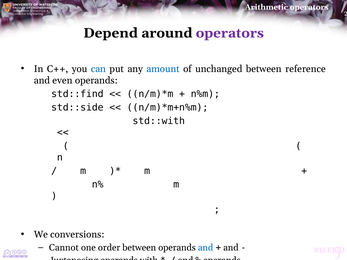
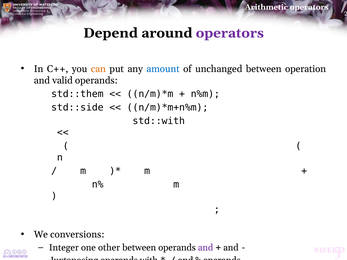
can colour: blue -> orange (98, 69)
reference: reference -> operation (306, 69)
and even: even -> valid (62, 80)
std::find: std::find -> std::them (77, 94)
Cannot: Cannot -> Integer (64, 248)
order: order -> other (109, 248)
and colour: blue -> purple (206, 248)
